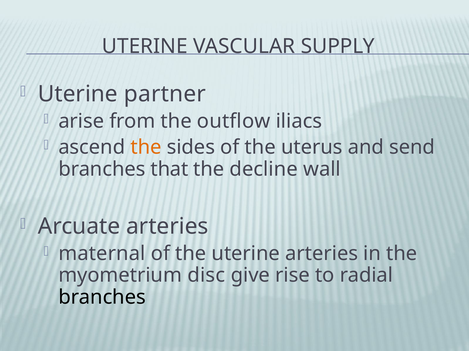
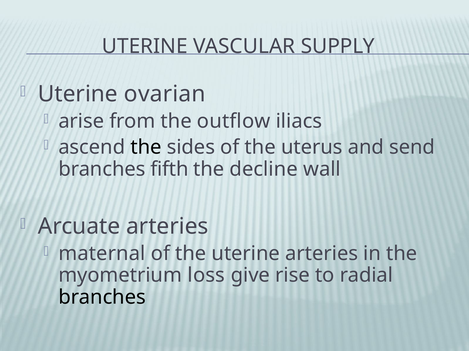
partner: partner -> ovarian (165, 94)
the colour: orange -> black (146, 148)
that: that -> fifth (169, 169)
disc: disc -> loss (206, 276)
